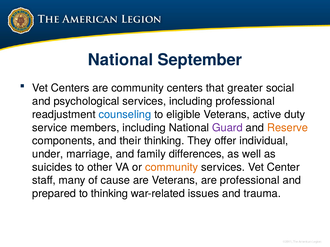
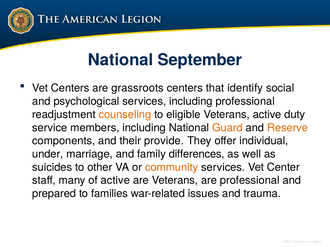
are community: community -> grassroots (138, 88)
greater: greater -> identify (245, 88)
counseling colour: blue -> orange (125, 115)
Guard colour: purple -> orange (227, 128)
their thinking: thinking -> provide (164, 141)
of cause: cause -> active (115, 181)
to thinking: thinking -> families (110, 194)
